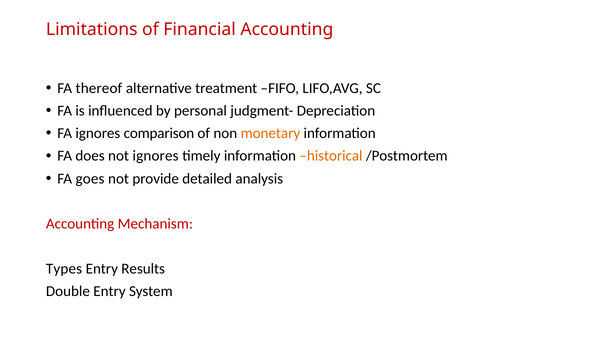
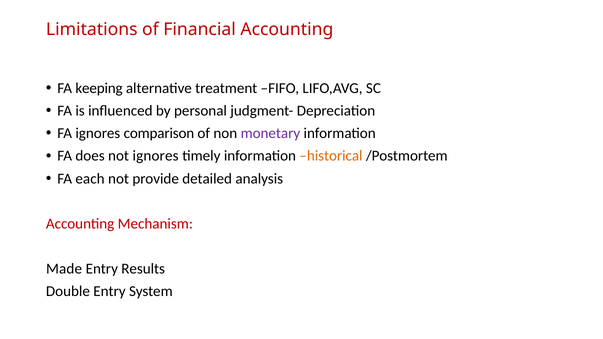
thereof: thereof -> keeping (99, 88)
monetary colour: orange -> purple (270, 134)
goes: goes -> each (90, 179)
Types: Types -> Made (64, 269)
